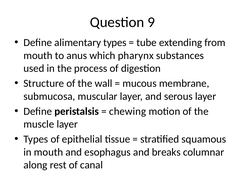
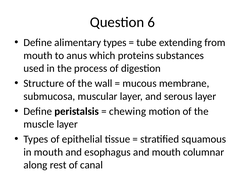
9: 9 -> 6 (151, 22)
pharynx: pharynx -> proteins (136, 55)
and breaks: breaks -> mouth (166, 152)
